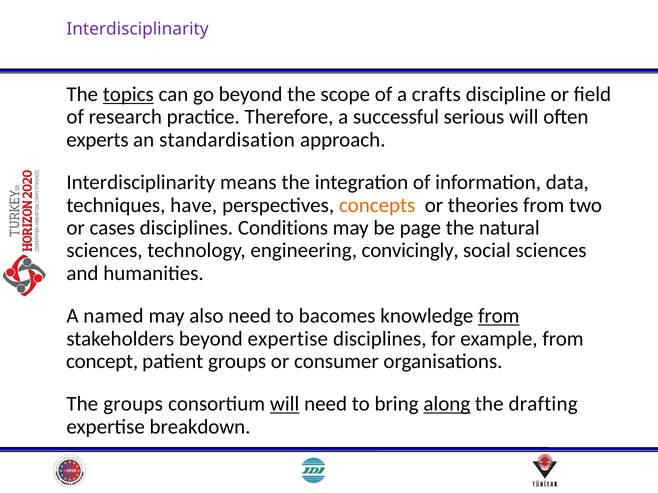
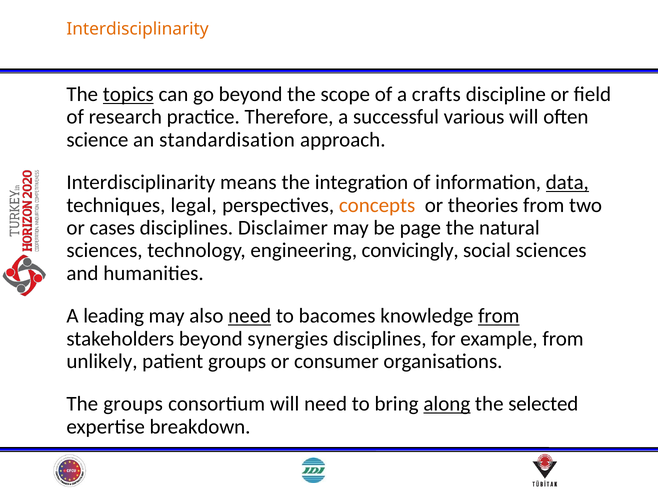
Interdisciplinarity colour: purple -> orange (138, 29)
serious: serious -> various (474, 117)
experts: experts -> science (97, 140)
data underline: none -> present (567, 183)
have: have -> legal (194, 205)
Conditions: Conditions -> Disclaimer (283, 228)
named: named -> leading (114, 316)
need underline: none -> present (250, 316)
beyond expertise: expertise -> synergies (288, 339)
concept: concept -> unlikely (102, 362)
will underline: present -> none (285, 404)
drafting: drafting -> selected (543, 404)
